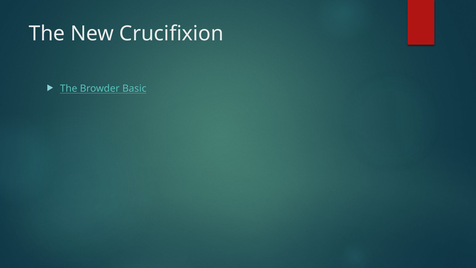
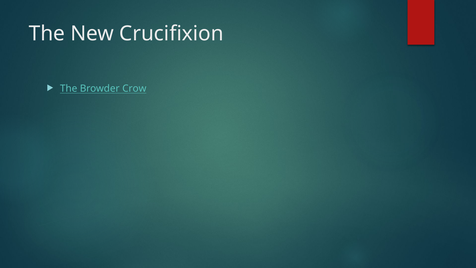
Basic: Basic -> Crow (134, 89)
